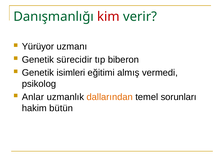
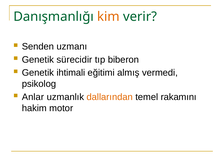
kim colour: red -> orange (108, 17)
Yürüyor: Yürüyor -> Senden (38, 47)
isimleri: isimleri -> ihtimali (71, 73)
sorunları: sorunları -> rakamını (179, 97)
bütün: bütün -> motor (61, 108)
